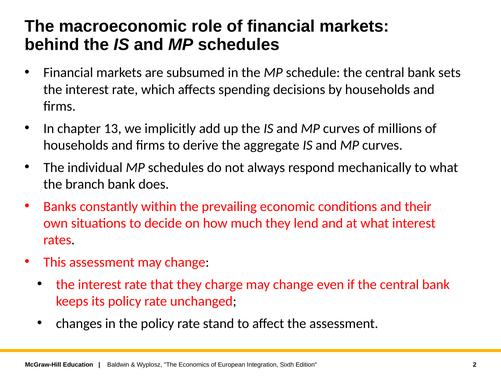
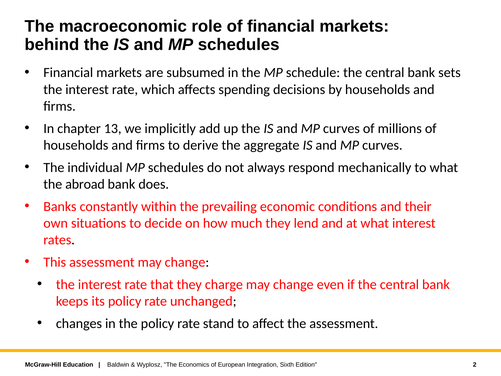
branch: branch -> abroad (85, 184)
